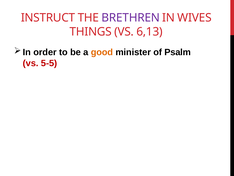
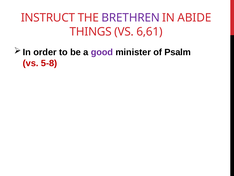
WIVES: WIVES -> ABIDE (194, 18)
6,13: 6,13 -> 6,61 (149, 32)
good colour: orange -> purple (102, 52)
5-5: 5-5 -> 5-8 (49, 63)
